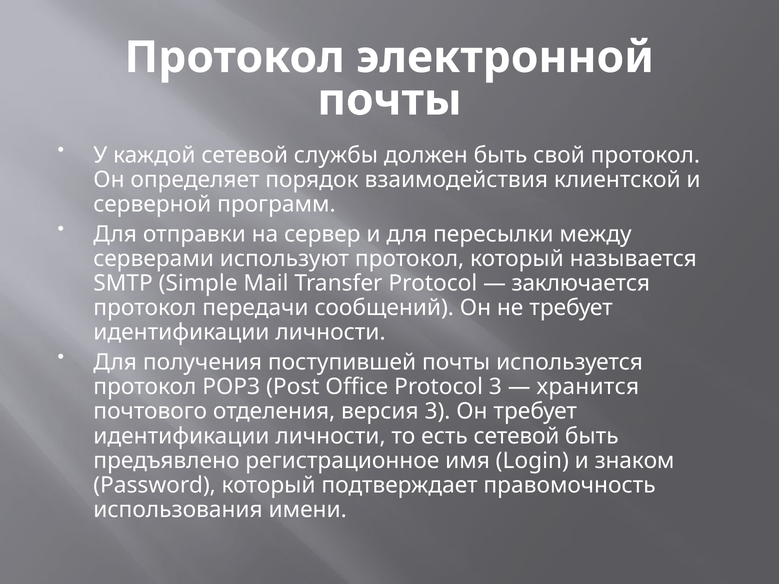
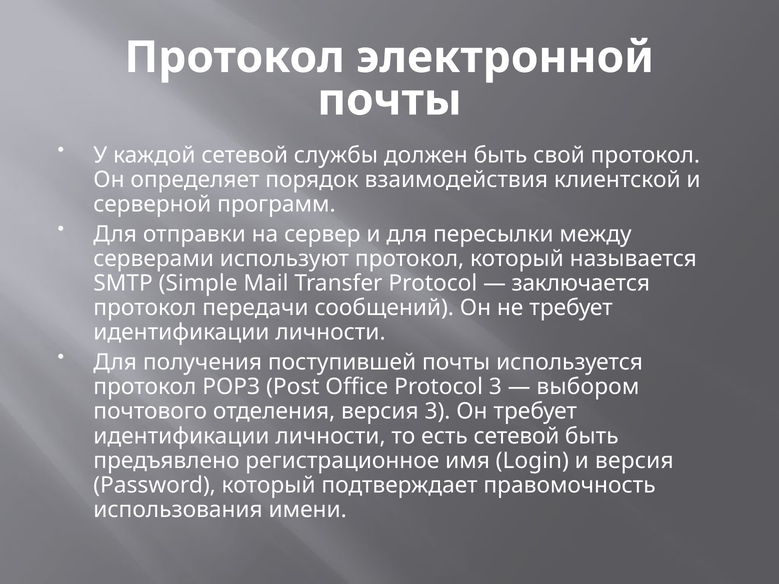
хранится: хранится -> выбором (588, 387)
и знаком: знаком -> версия (634, 461)
